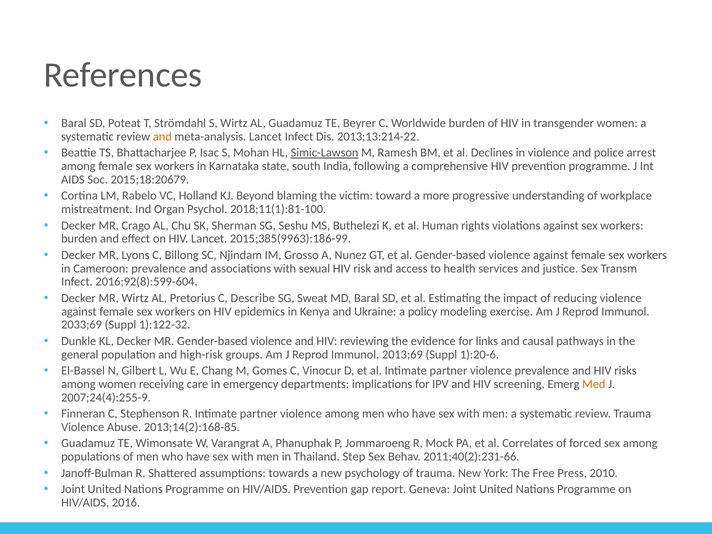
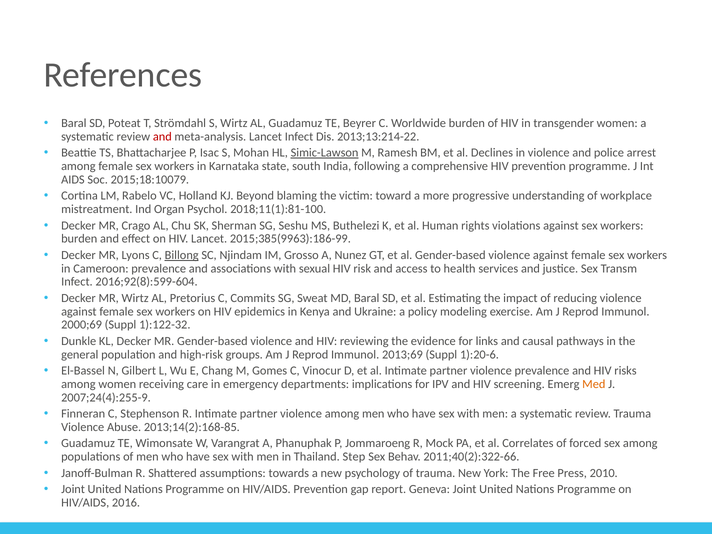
and colour: orange -> red (162, 136)
2015;18:20679: 2015;18:20679 -> 2015;18:10079 (150, 179)
Billong underline: none -> present (182, 255)
Describe: Describe -> Commits (253, 298)
2033;69: 2033;69 -> 2000;69 (82, 325)
2011;40(2):231-66: 2011;40(2):231-66 -> 2011;40(2):322-66 (471, 457)
